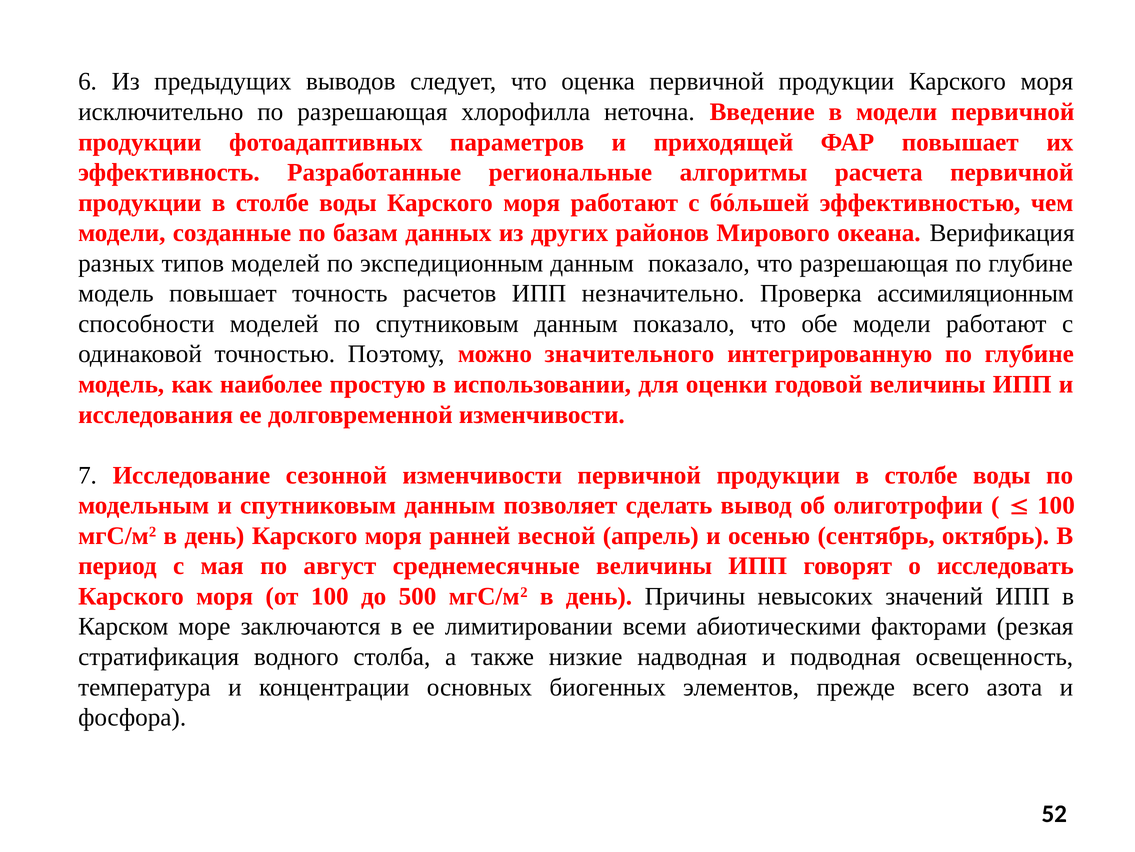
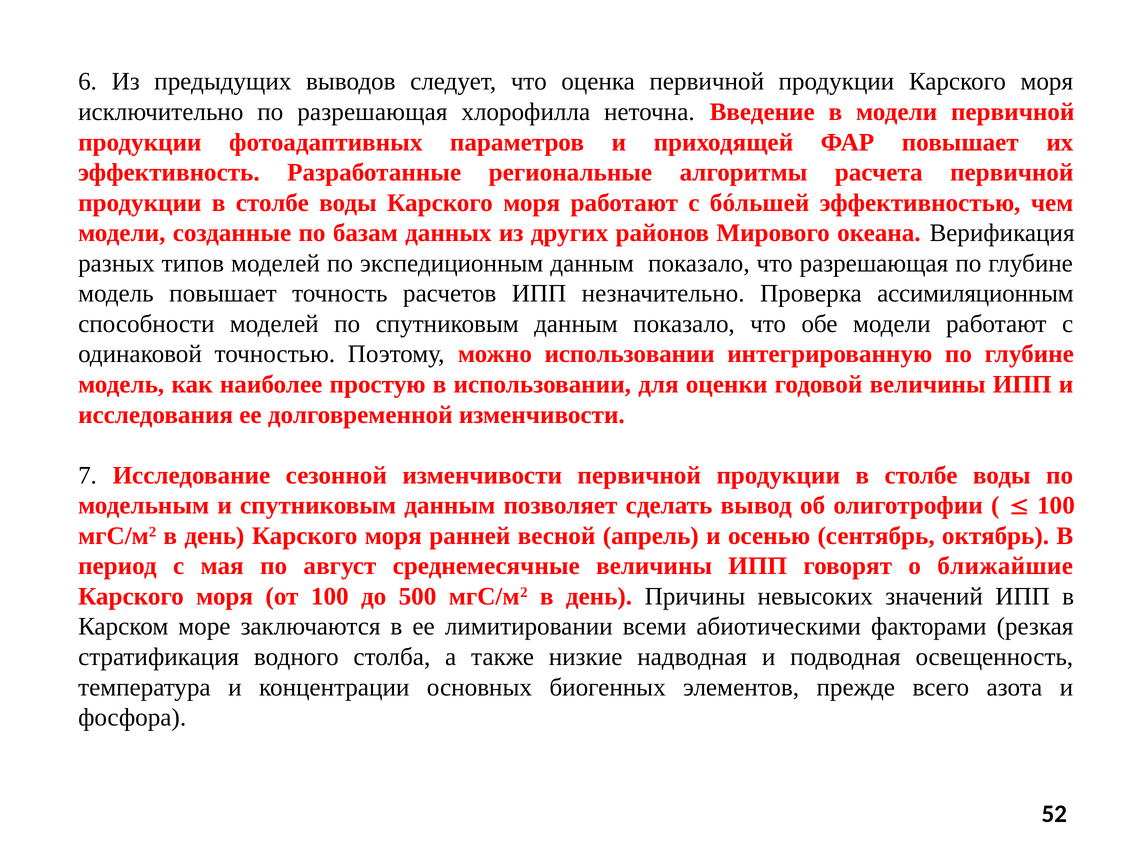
можно значительного: значительного -> использовании (630, 354)
исследовать: исследовать -> ближайшие (1005, 566)
